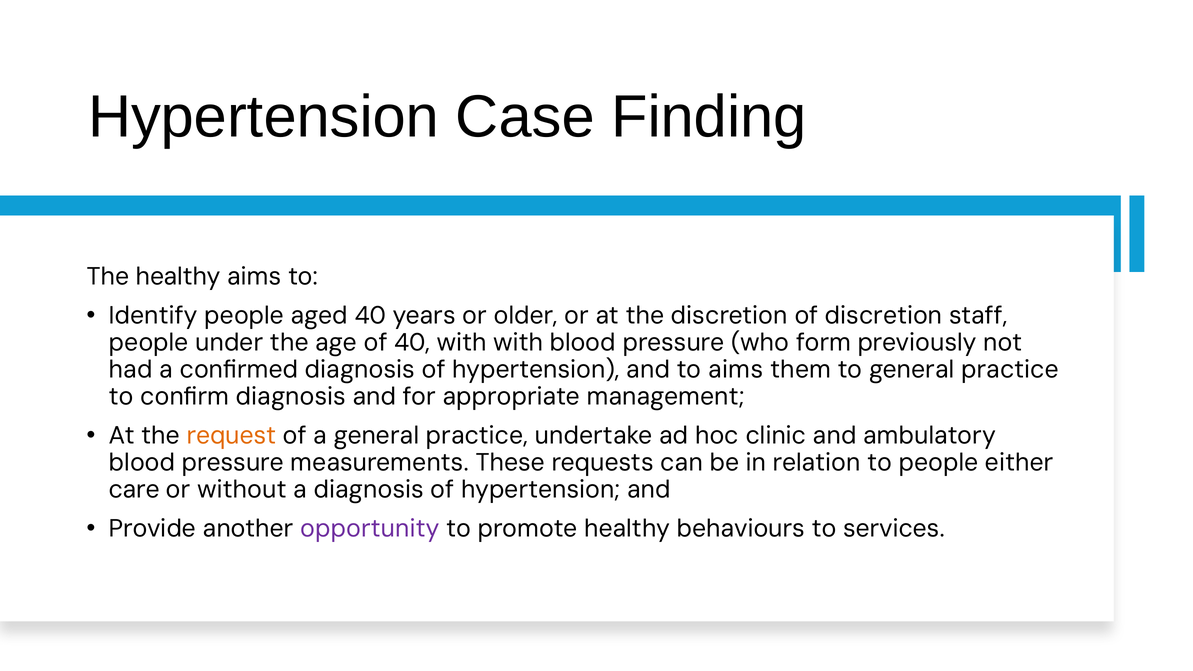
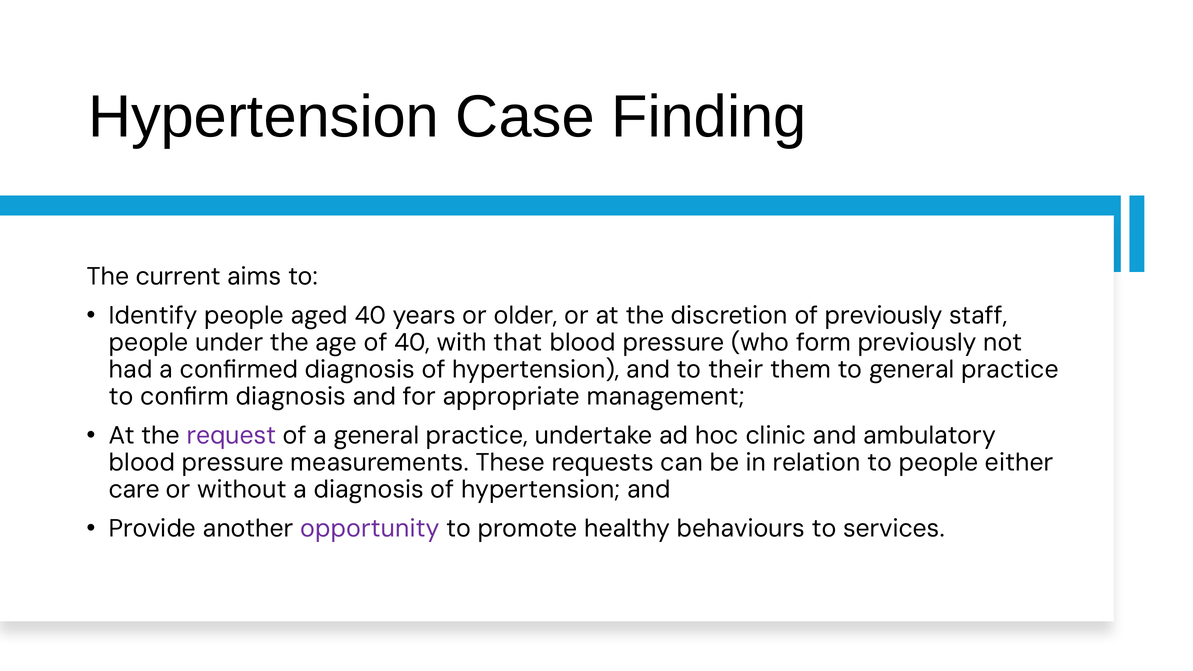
The healthy: healthy -> current (178, 276)
of discretion: discretion -> previously (884, 316)
with with: with -> that (518, 343)
to aims: aims -> their (736, 370)
request colour: orange -> purple (231, 436)
